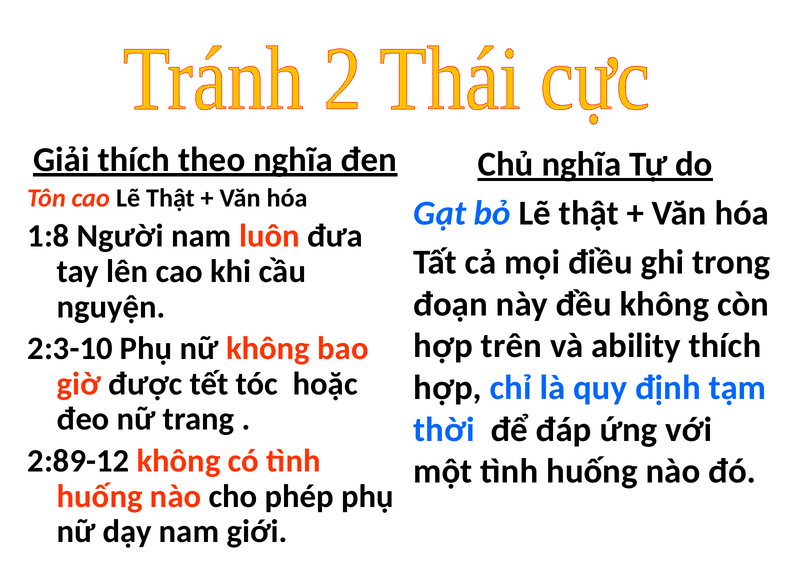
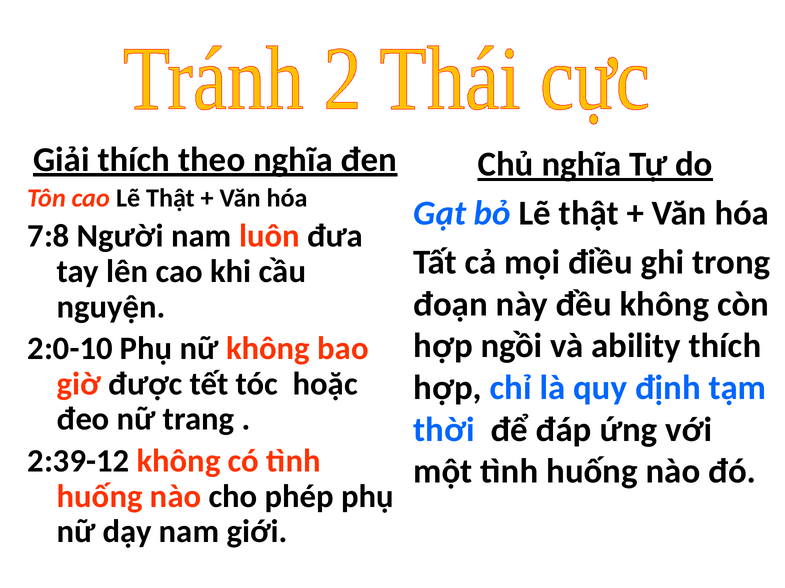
1:8: 1:8 -> 7:8 (49, 236)
trên: trên -> ngồi (512, 346)
2:3-10: 2:3-10 -> 2:0-10 (70, 349)
2:89-12: 2:89-12 -> 2:39-12 (78, 462)
